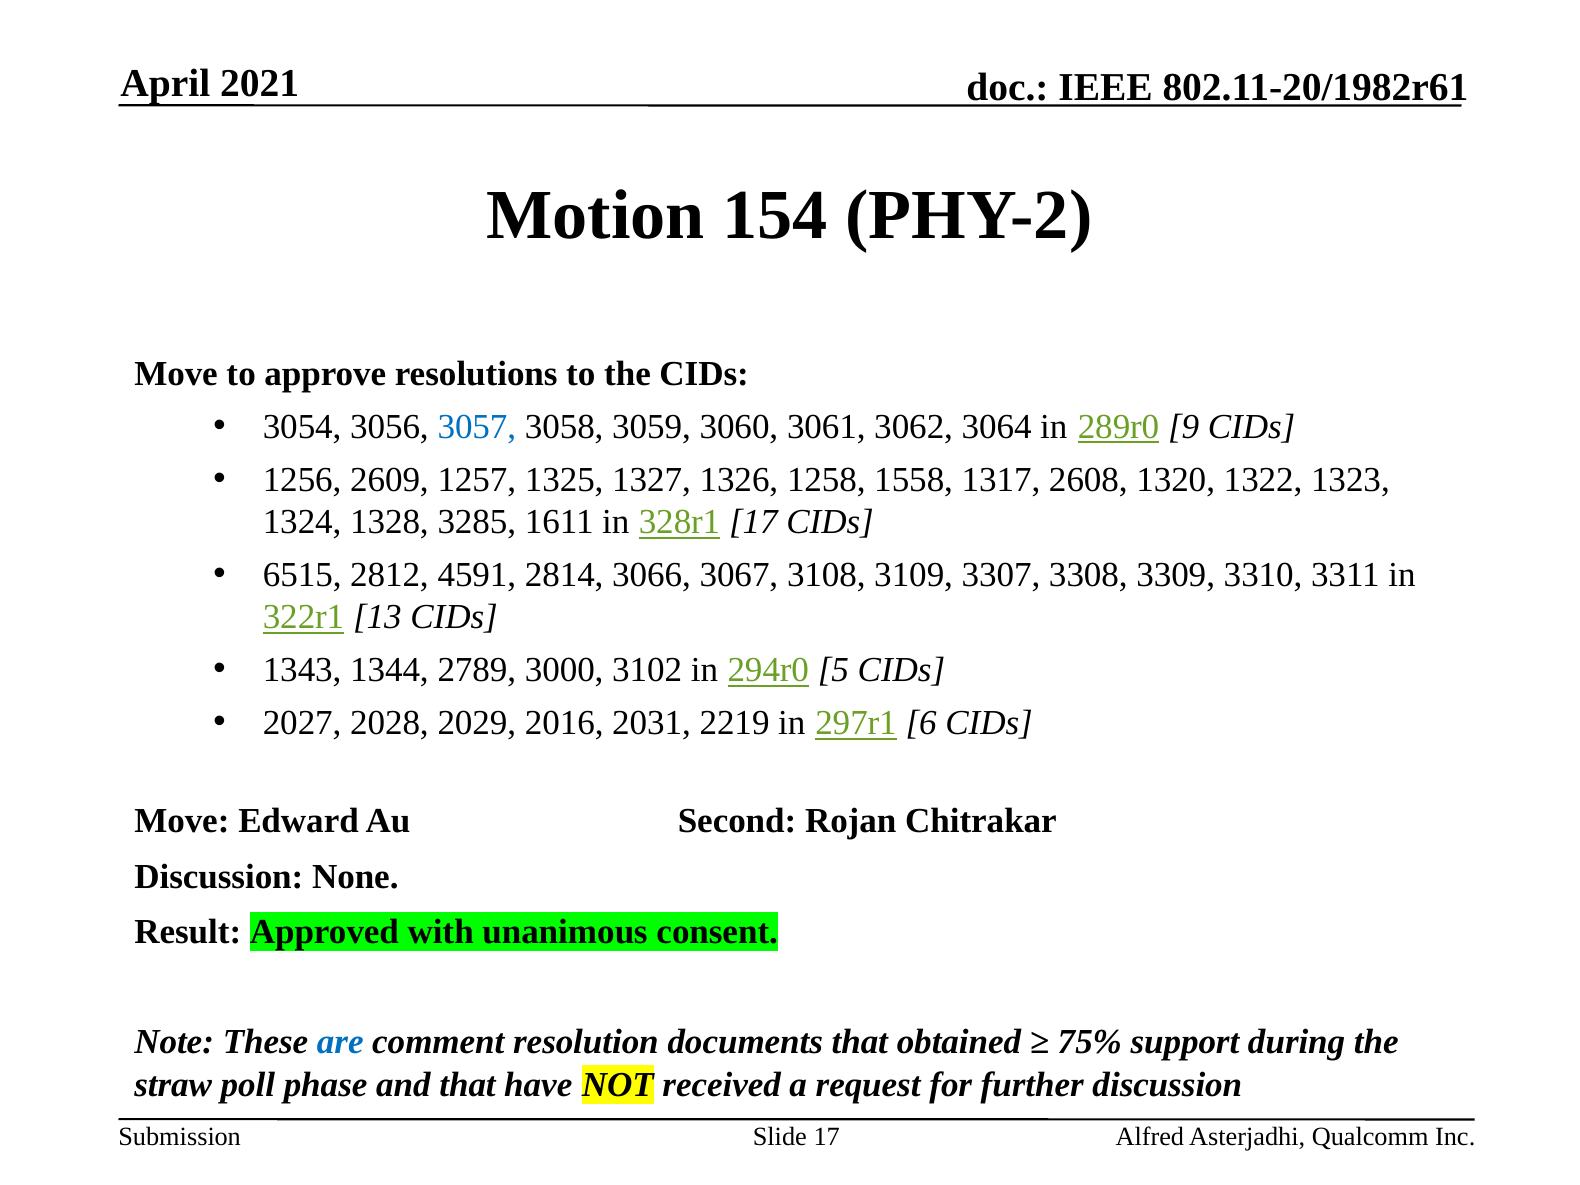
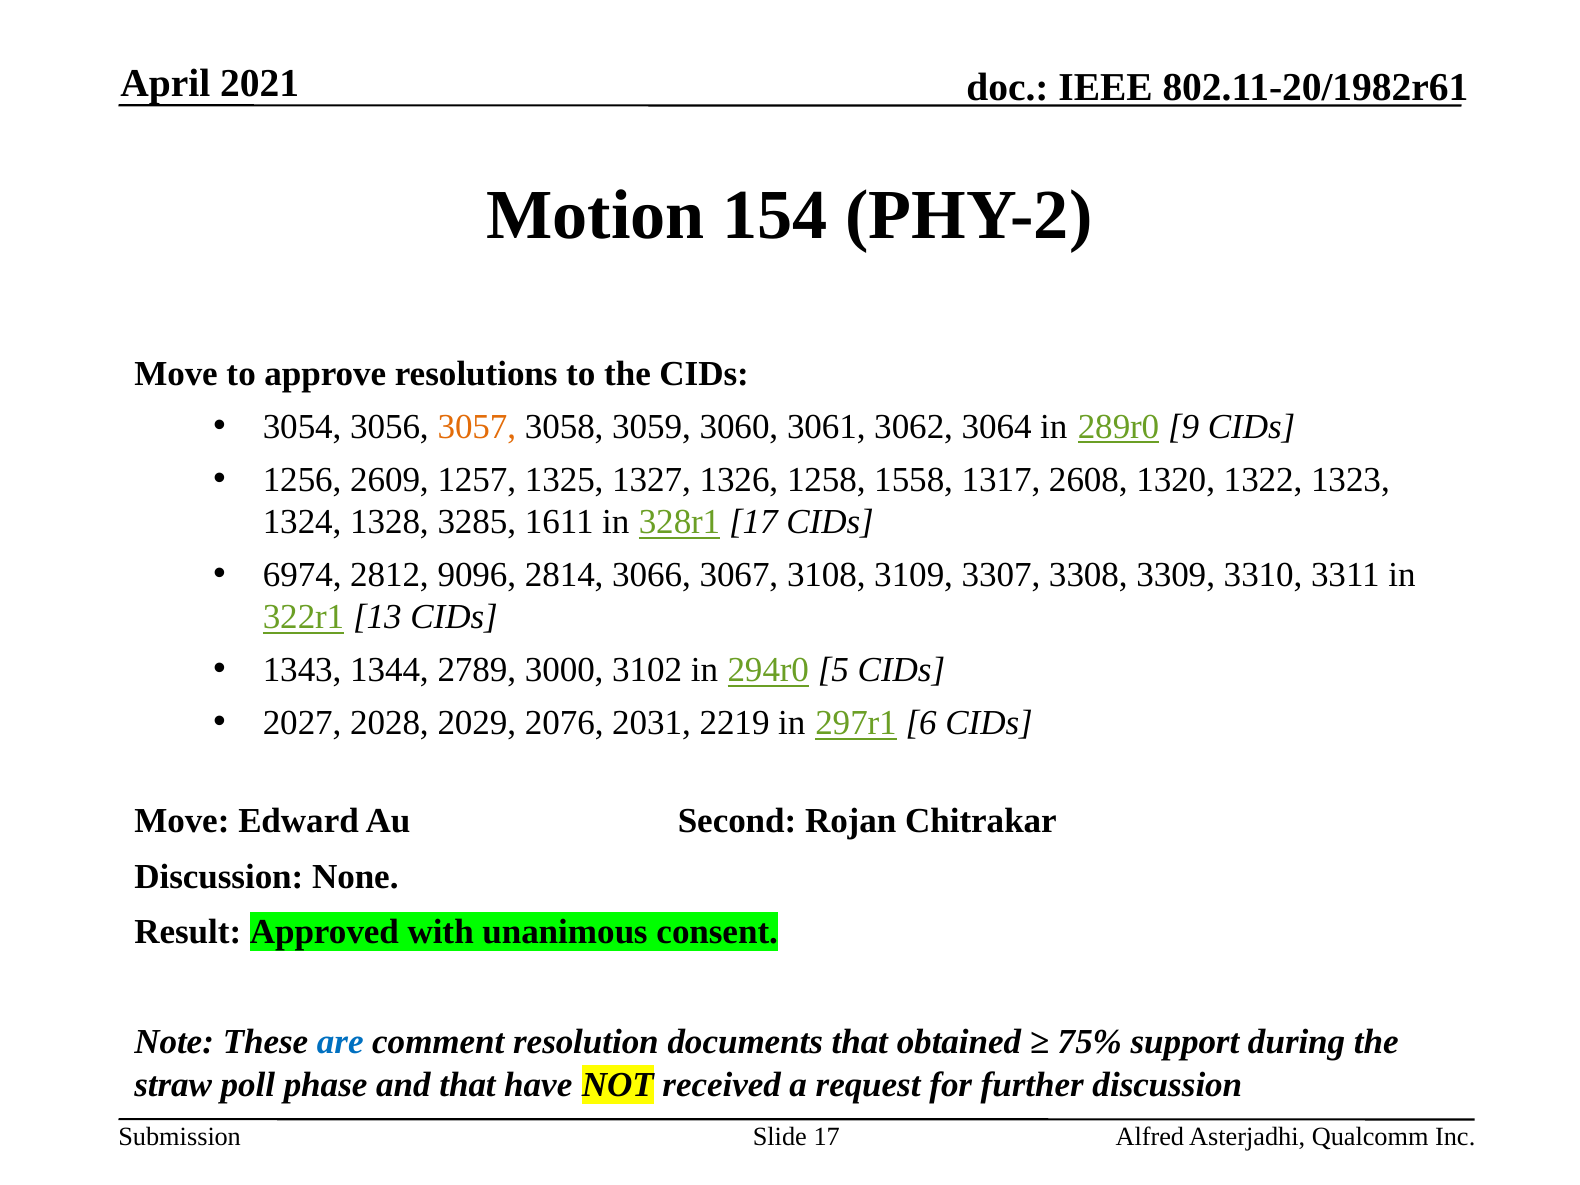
3057 colour: blue -> orange (477, 427)
6515: 6515 -> 6974 (302, 575)
4591: 4591 -> 9096 (477, 575)
2016: 2016 -> 2076 (564, 723)
